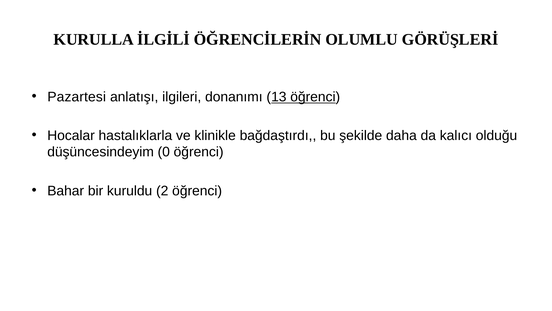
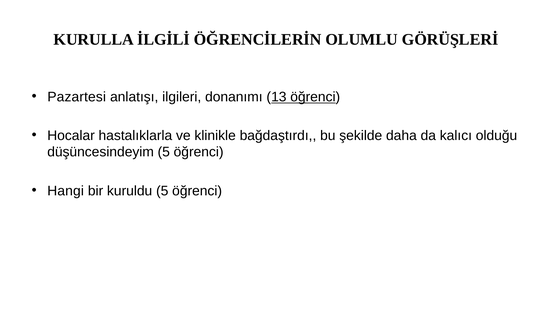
düşüncesindeyim 0: 0 -> 5 (164, 152)
Bahar: Bahar -> Hangi (66, 190)
kuruldu 2: 2 -> 5 (162, 190)
